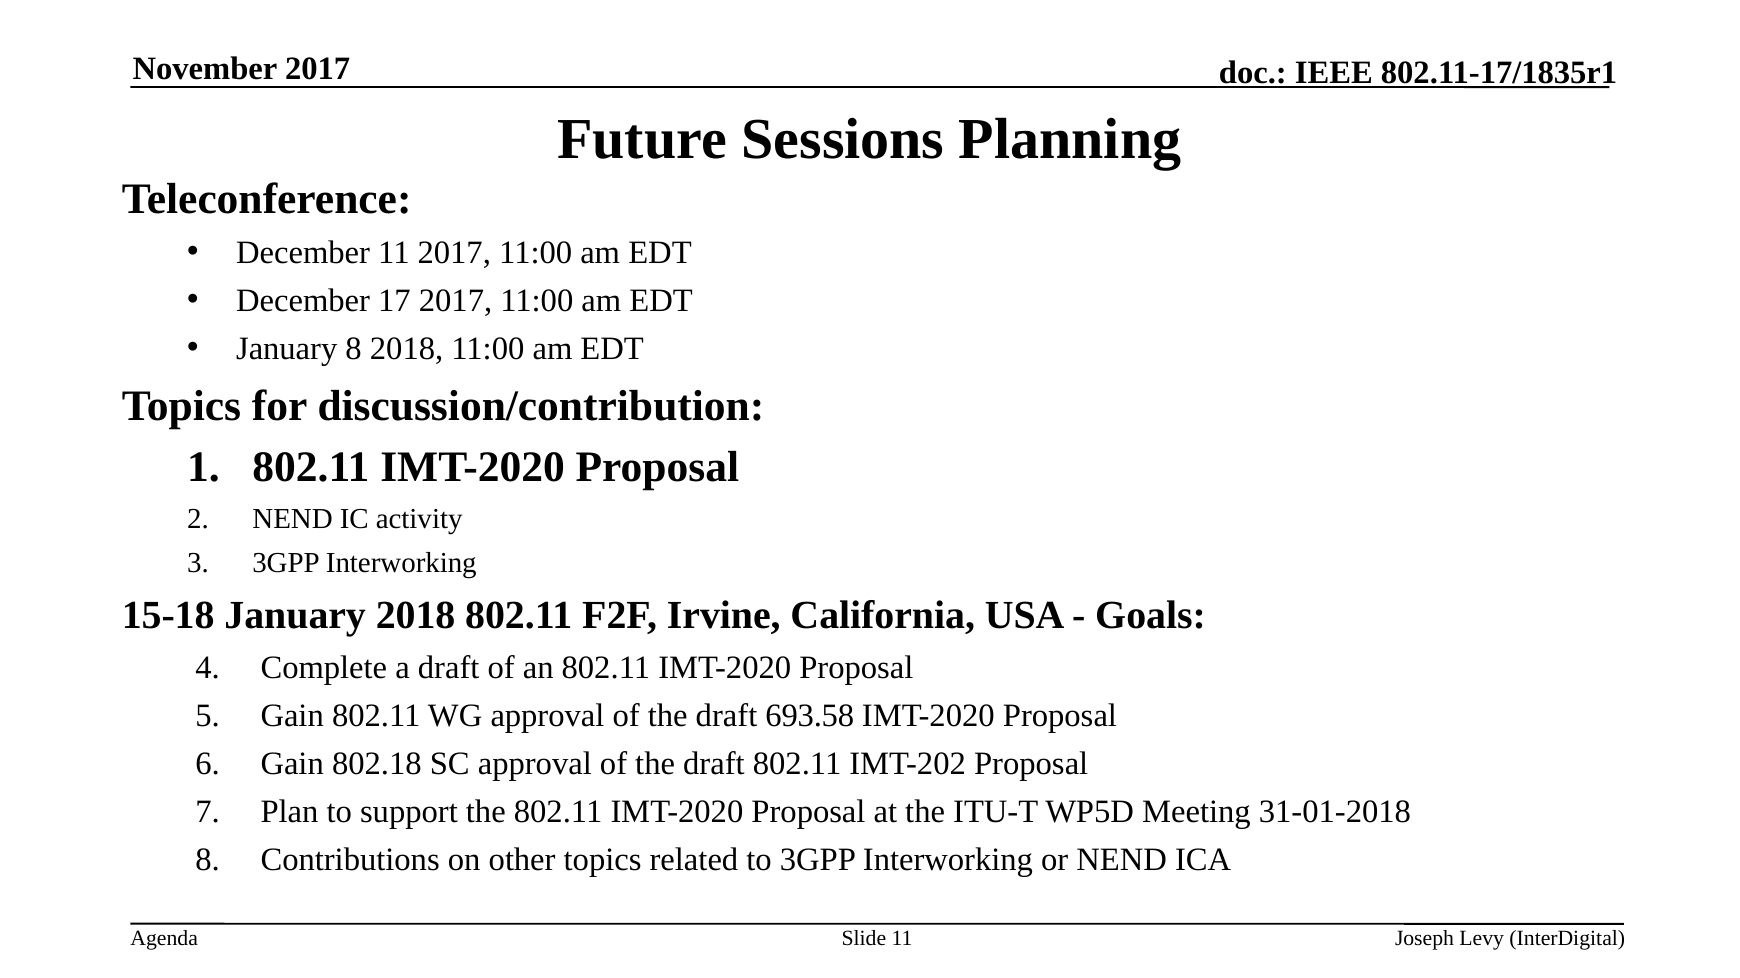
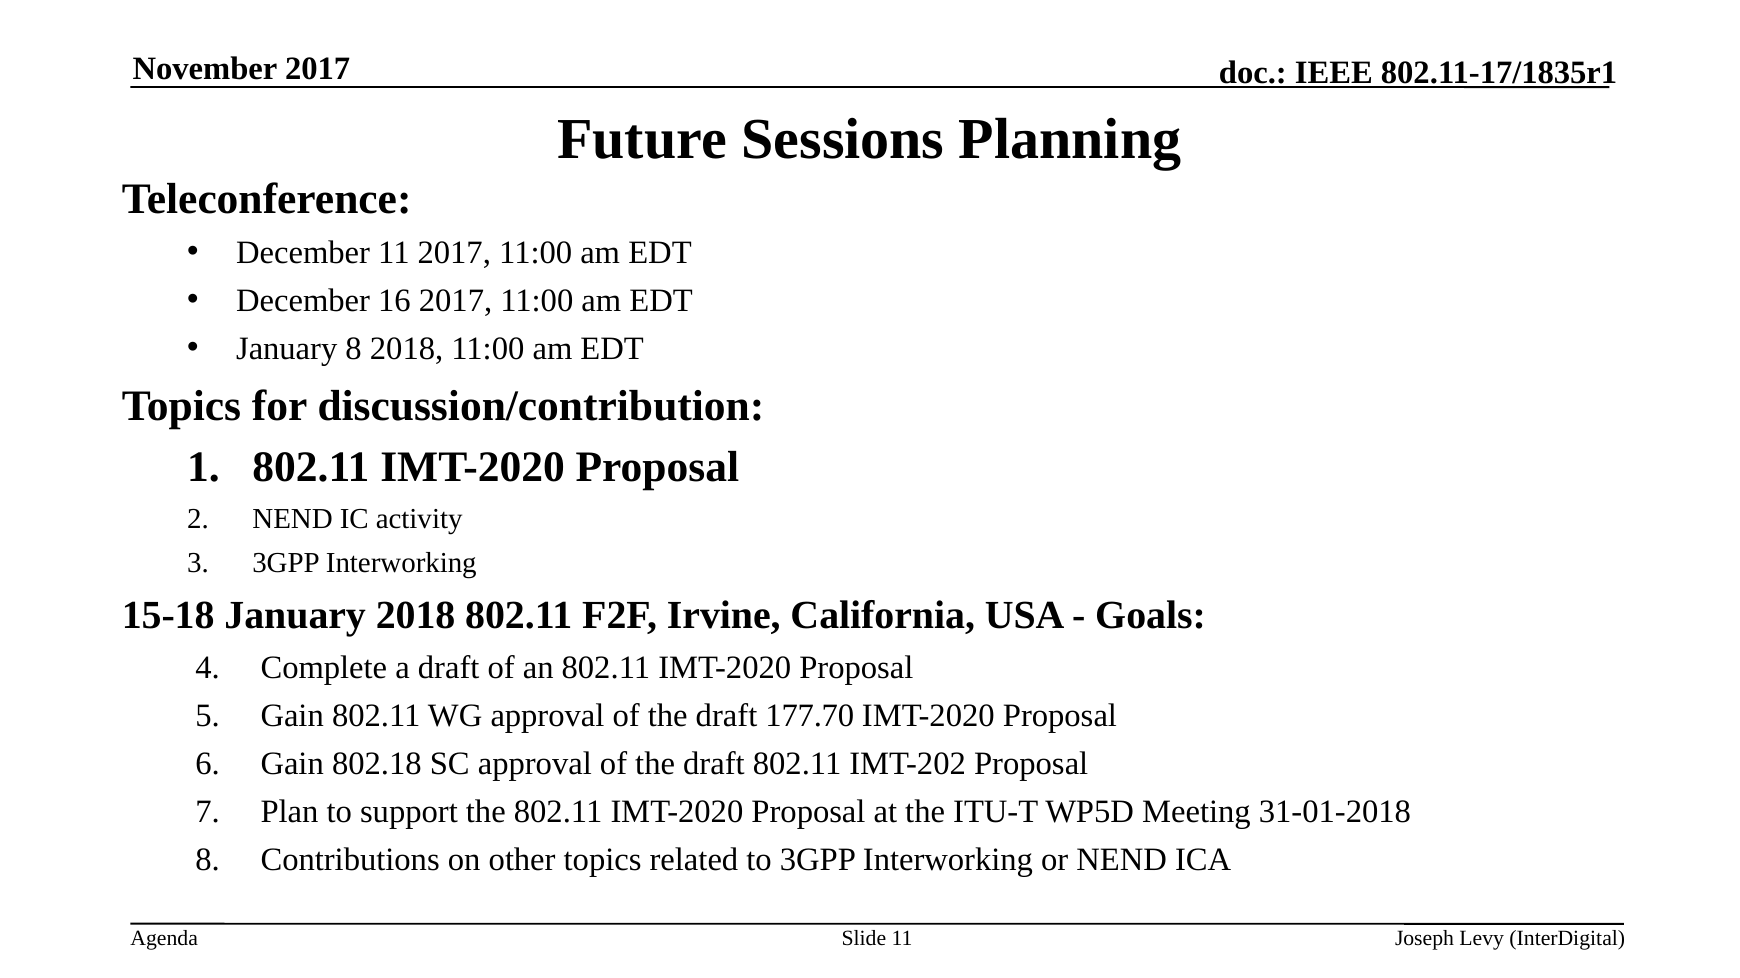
17: 17 -> 16 (394, 301)
693.58: 693.58 -> 177.70 (810, 716)
